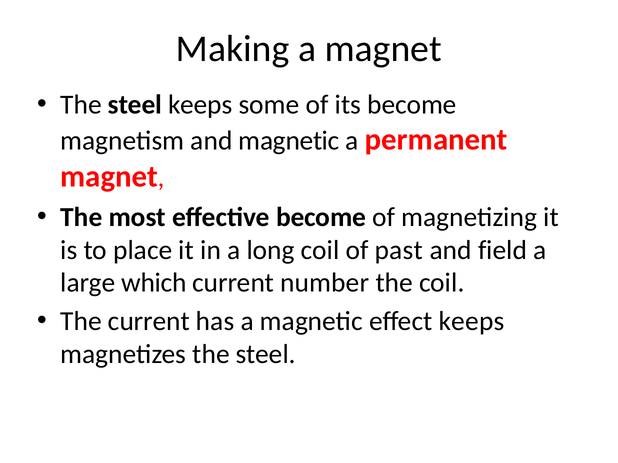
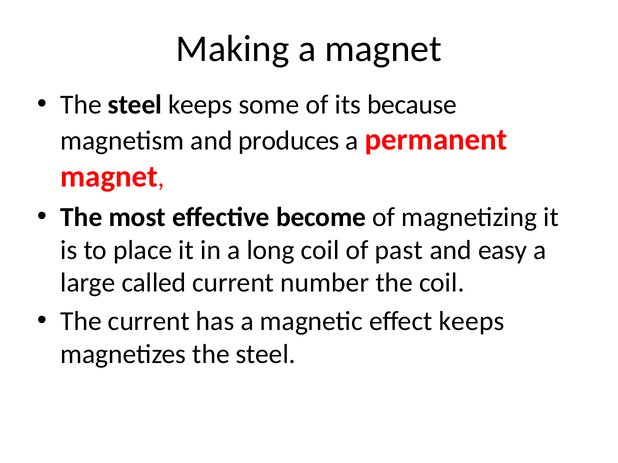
its become: become -> because (412, 105)
and magnetic: magnetic -> produces (289, 141)
field: field -> easy (503, 250)
which: which -> called (154, 283)
